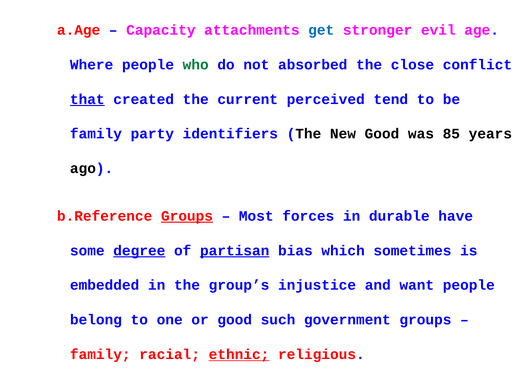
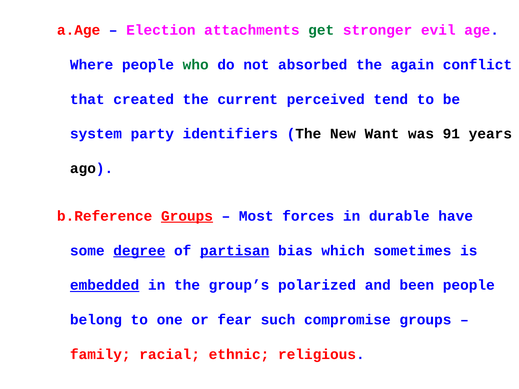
Capacity: Capacity -> Election (161, 30)
get colour: blue -> green (321, 30)
close: close -> again (412, 65)
that underline: present -> none (87, 99)
family: family -> system (96, 134)
New Good: Good -> Want (382, 134)
85: 85 -> 91 (451, 134)
embedded underline: none -> present (105, 285)
injustice: injustice -> polarized (317, 285)
want: want -> been (417, 285)
or good: good -> fear (235, 320)
government: government -> compromise (347, 320)
ethnic underline: present -> none (239, 355)
